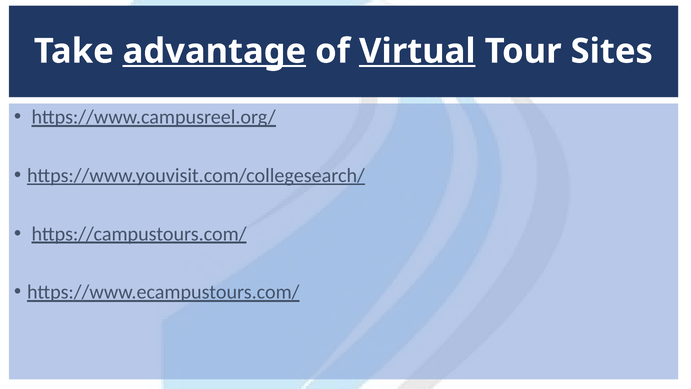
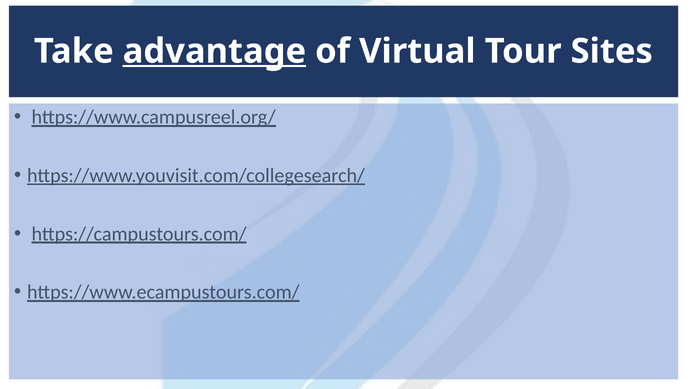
Virtual underline: present -> none (417, 51)
